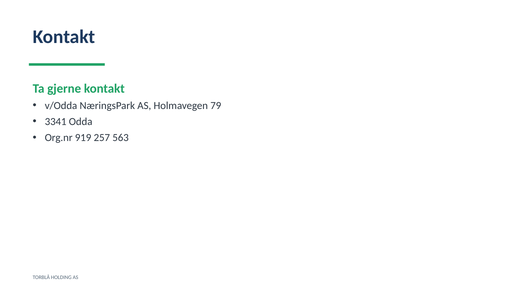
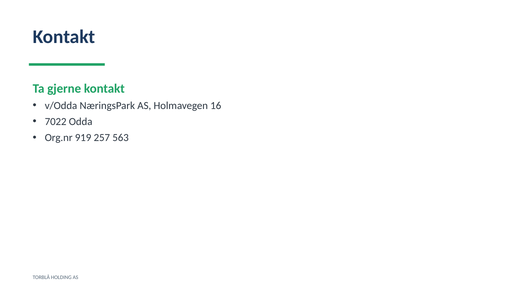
79: 79 -> 16 (216, 106)
3341: 3341 -> 7022 (56, 122)
